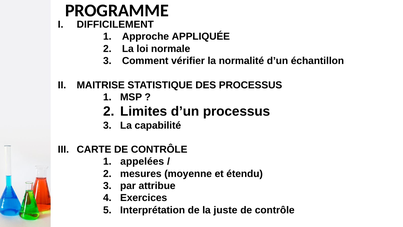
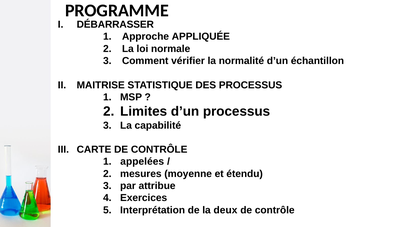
DIFFICILEMENT: DIFFICILEMENT -> DÉBARRASSER (115, 24)
juste: juste -> deux (225, 210)
